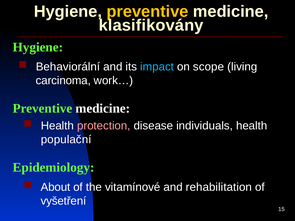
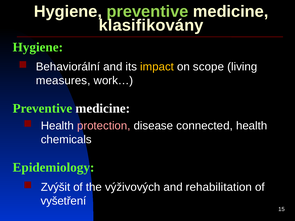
preventive colour: yellow -> light green (147, 11)
impact colour: light blue -> yellow (157, 67)
carcinoma: carcinoma -> measures (63, 81)
individuals: individuals -> connected (205, 126)
populační: populační -> chemicals (66, 140)
About: About -> Zvýšit (55, 187)
vitamínové: vitamínové -> výživových (133, 187)
